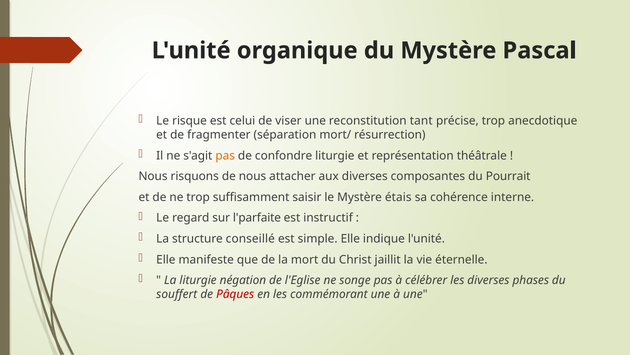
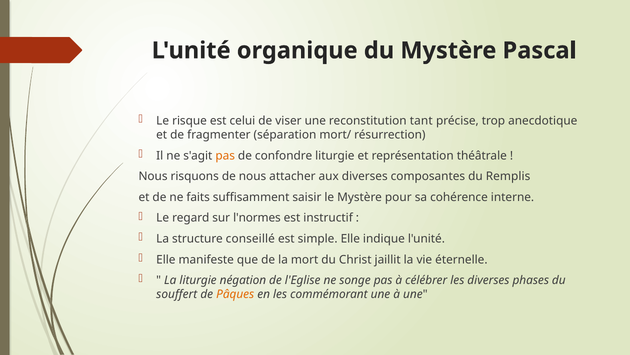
Pourrait: Pourrait -> Remplis (508, 176)
ne trop: trop -> faits (198, 197)
étais: étais -> pour (398, 197)
l'parfaite: l'parfaite -> l'normes (257, 218)
Pâques colour: red -> orange (235, 294)
